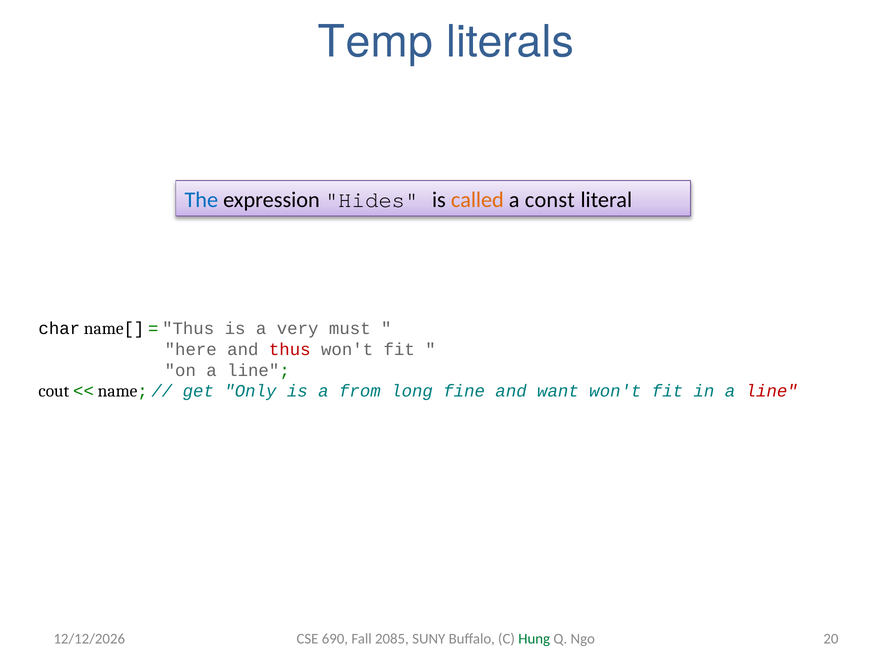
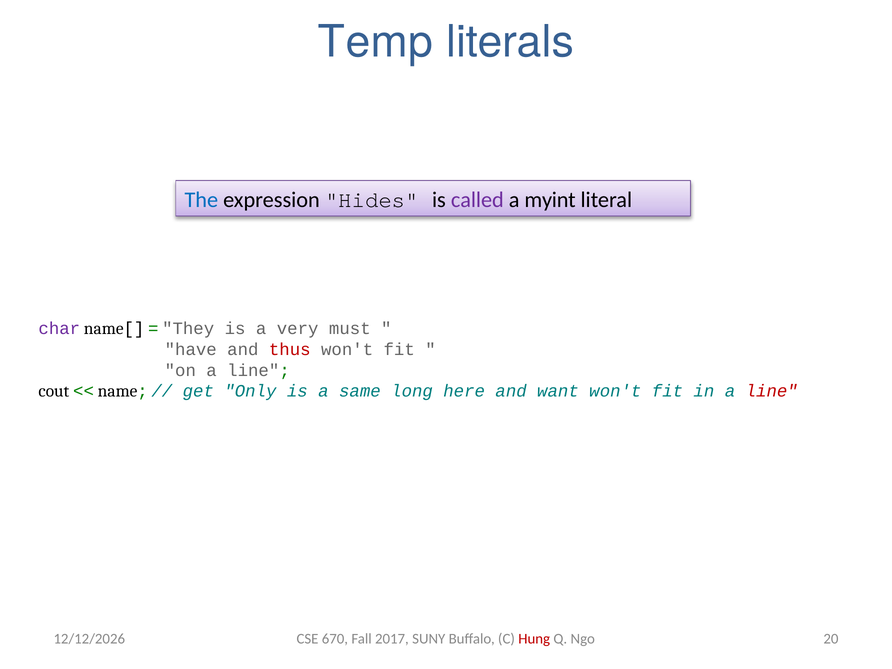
called colour: orange -> purple (477, 200)
const: const -> myint (550, 200)
char colour: black -> purple (59, 329)
Thus: Thus -> They (188, 329)
here: here -> have (191, 350)
from: from -> same (360, 391)
fine: fine -> here (464, 391)
690: 690 -> 670 (335, 639)
2085: 2085 -> 2017 (392, 639)
Hung colour: green -> red (534, 639)
